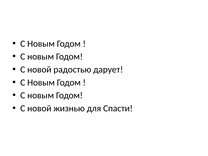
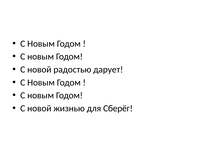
Спасти: Спасти -> Сберёг (118, 108)
